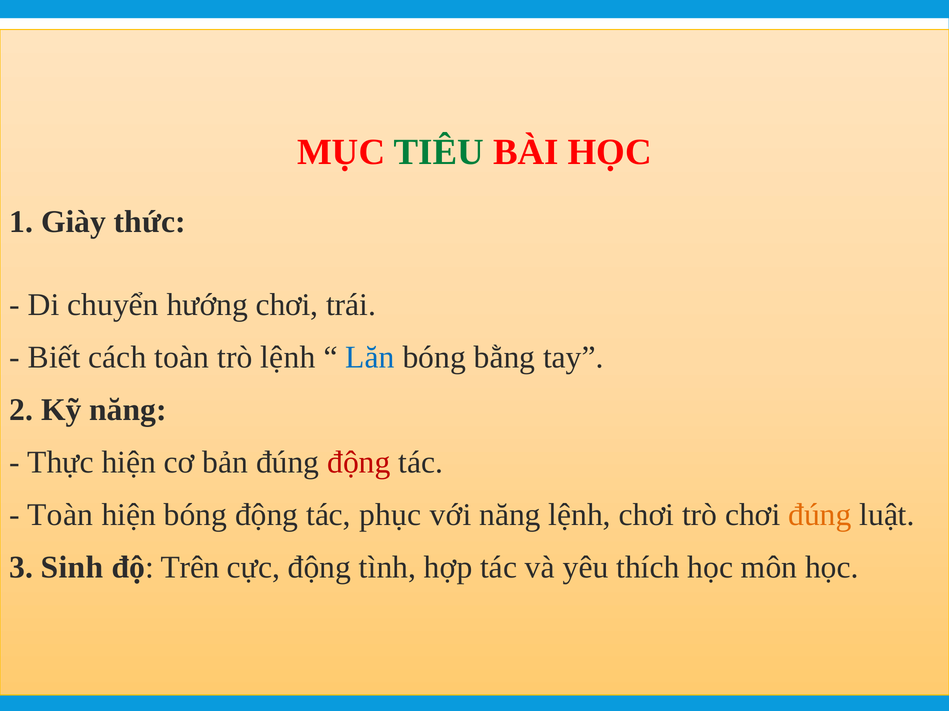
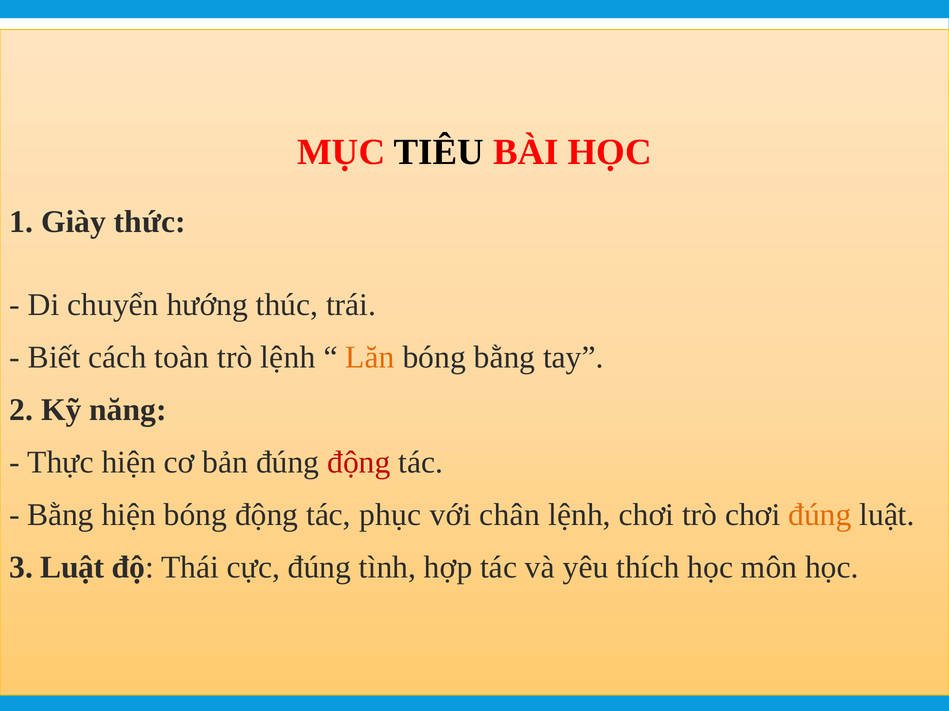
TIÊU colour: green -> black (439, 152)
hướng chơi: chơi -> thúc (287, 305)
Lăn colour: blue -> orange (370, 357)
Toàn: Toàn -> Bằng (60, 515)
với năng: năng -> chân (510, 515)
3 Sinh: Sinh -> Luật (72, 568)
Trên: Trên -> Thái (190, 568)
cực động: động -> đúng (319, 568)
